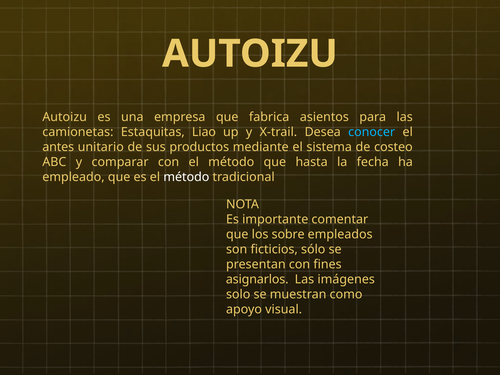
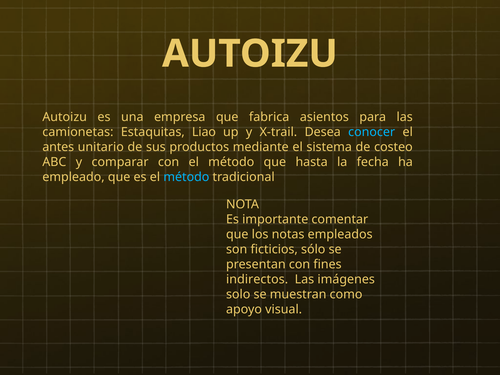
método colour: white -> light blue (186, 177)
sobre: sobre -> notas (288, 234)
asignarlos: asignarlos -> indirectos (257, 279)
